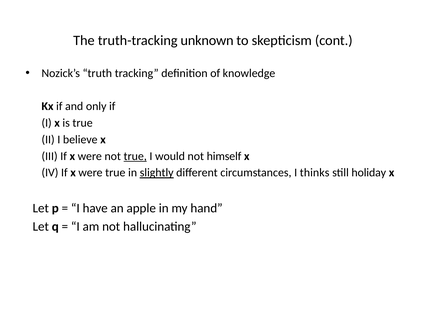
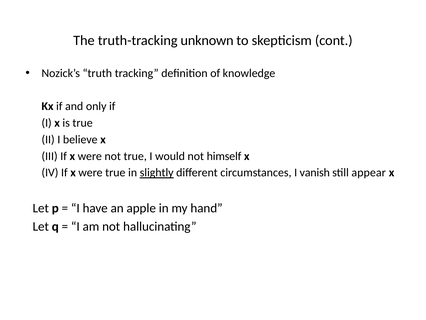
true underline: present -> none (135, 156)
thinks: thinks -> vanish (315, 172)
holiday: holiday -> appear (369, 172)
